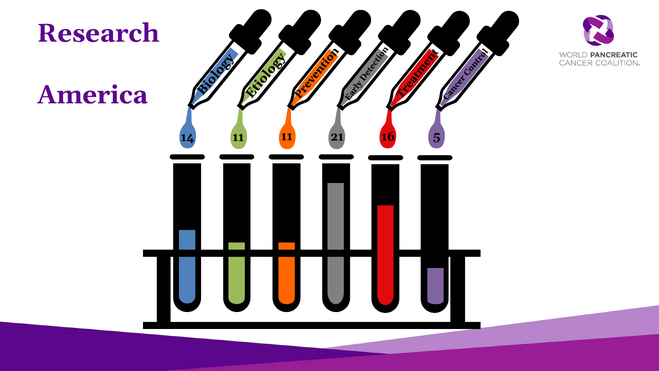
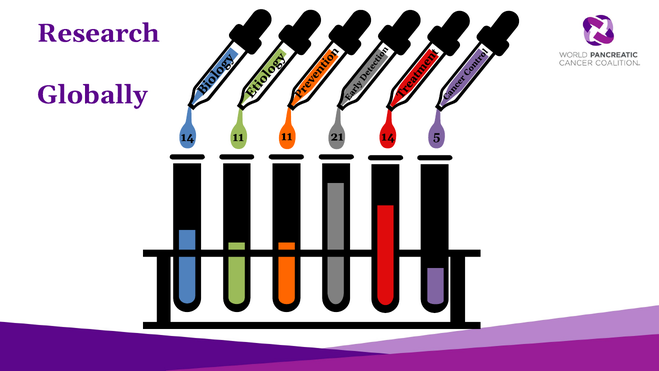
America: America -> Globally (92, 95)
21 16: 16 -> 14 (388, 137)
